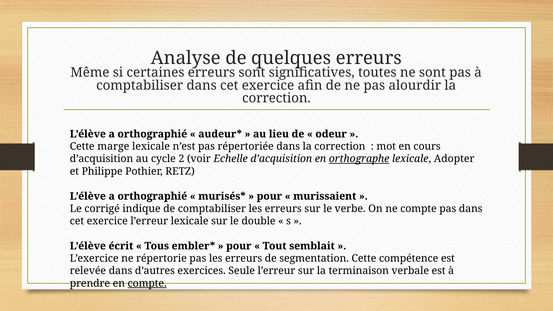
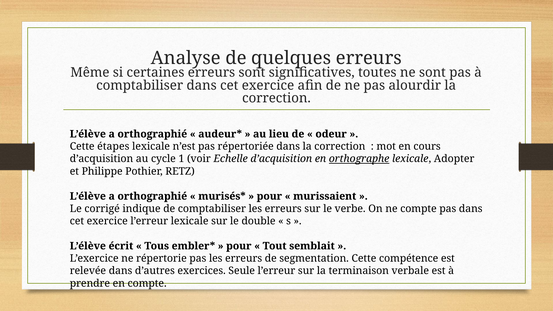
marge: marge -> étapes (113, 146)
2: 2 -> 1 (181, 159)
compte underline: present -> none (147, 283)
